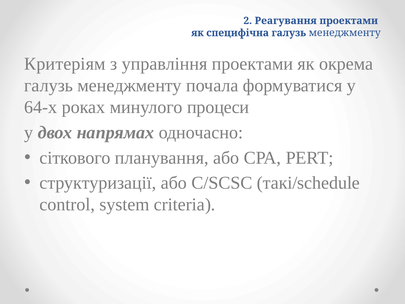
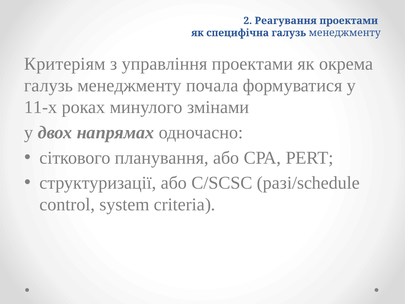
64-х: 64-х -> 11-х (41, 107)
процеси: процеси -> змінами (218, 107)
такі/sсhеdulе: такі/sсhеdulе -> разі/sсhеdulе (308, 183)
